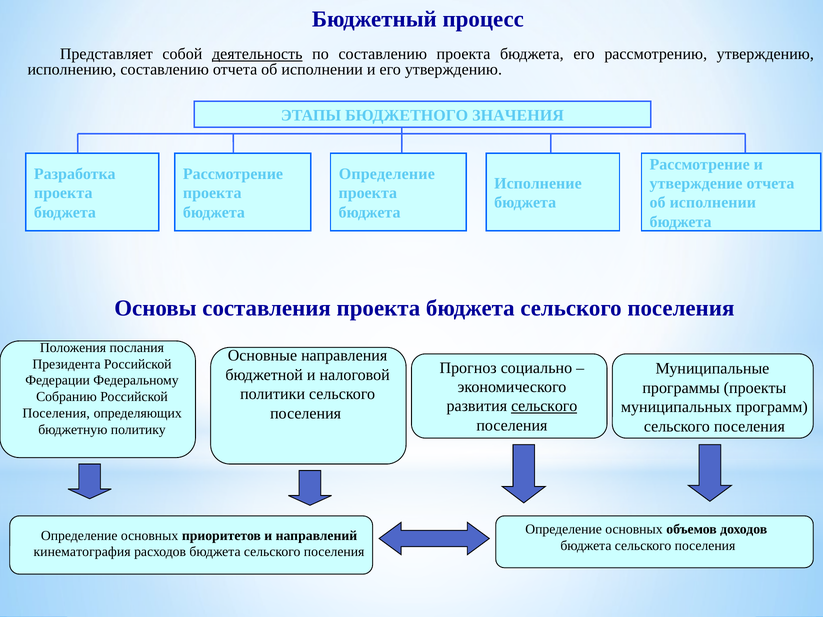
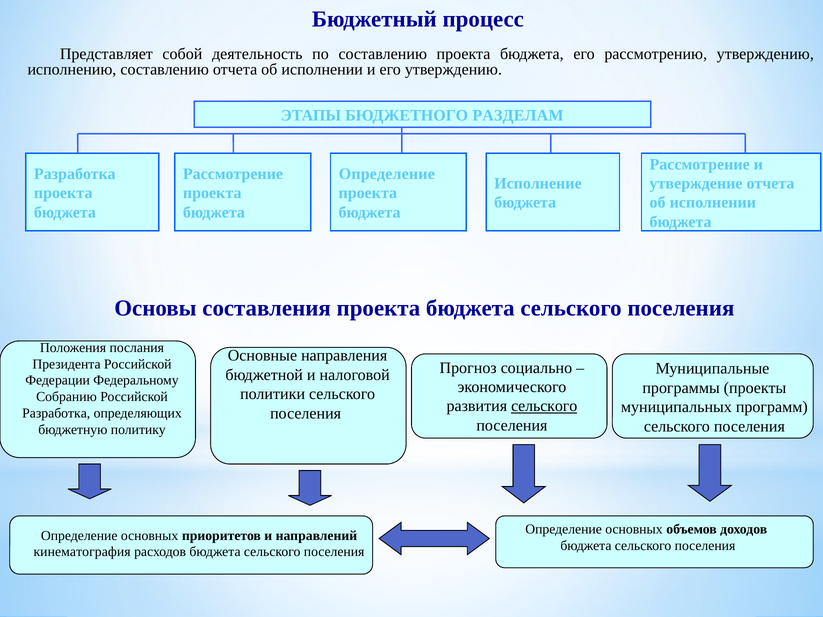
деятельность underline: present -> none (257, 54)
ЗНАЧЕНИЯ: ЗНАЧЕНИЯ -> РАЗДЕЛАМ (518, 115)
Поселения: Поселения -> Разработка (56, 414)
